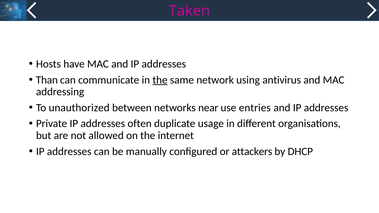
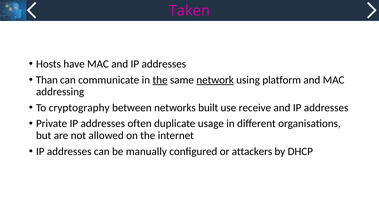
network underline: none -> present (215, 80)
antivirus: antivirus -> platform (282, 80)
unauthorized: unauthorized -> cryptography (79, 108)
near: near -> built (208, 108)
entries: entries -> receive (255, 108)
